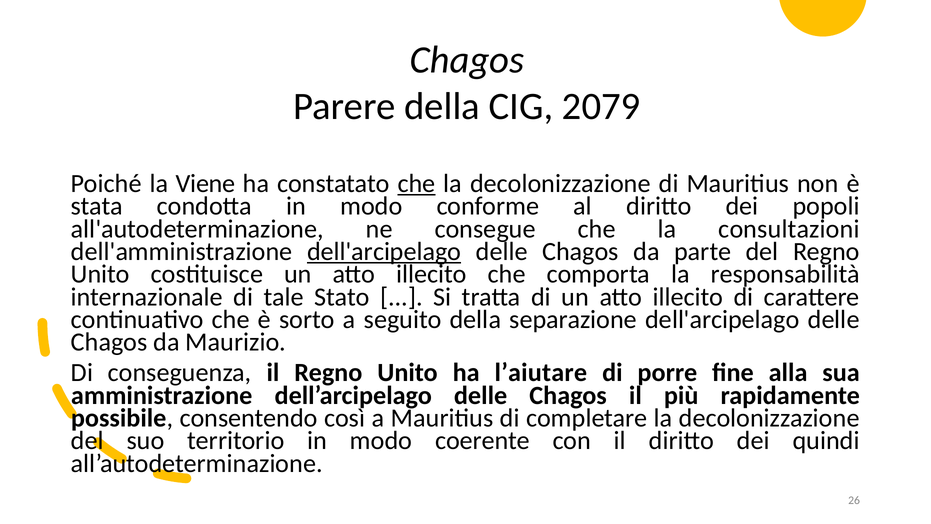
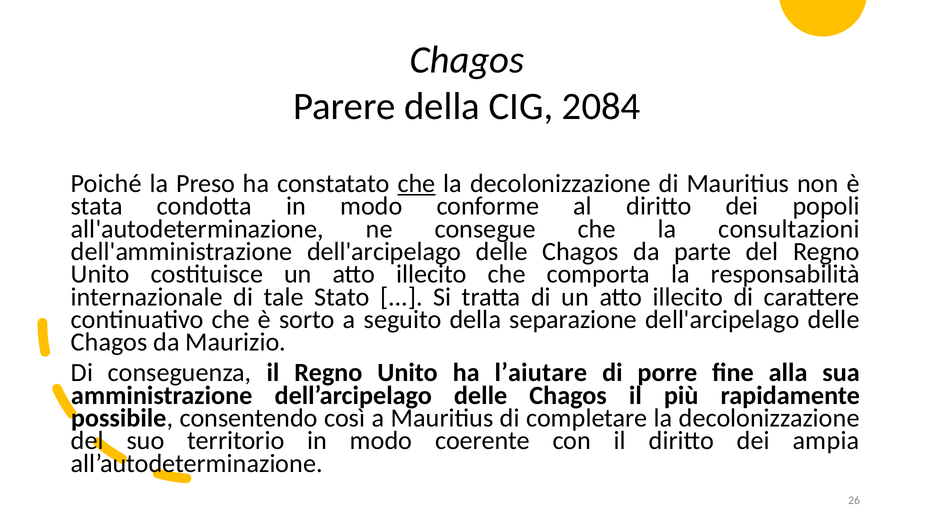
2079: 2079 -> 2084 (601, 106)
Viene: Viene -> Preso (206, 184)
dell'arcipelago underline: present -> none (384, 251)
quindi: quindi -> ampia (826, 440)
